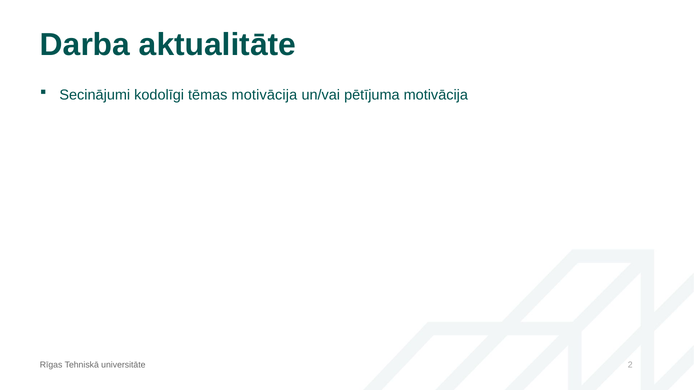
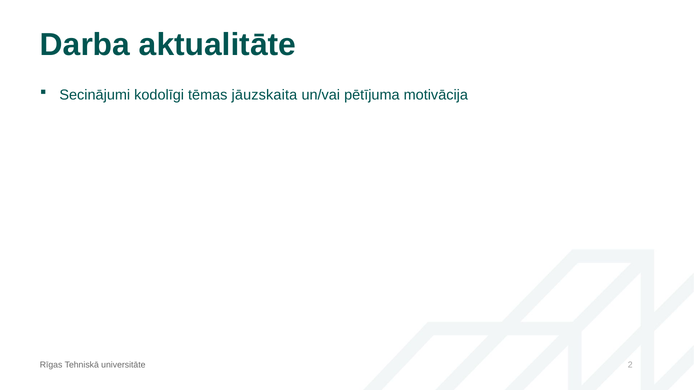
tēmas motivācija: motivācija -> jāuzskaita (264, 95)
